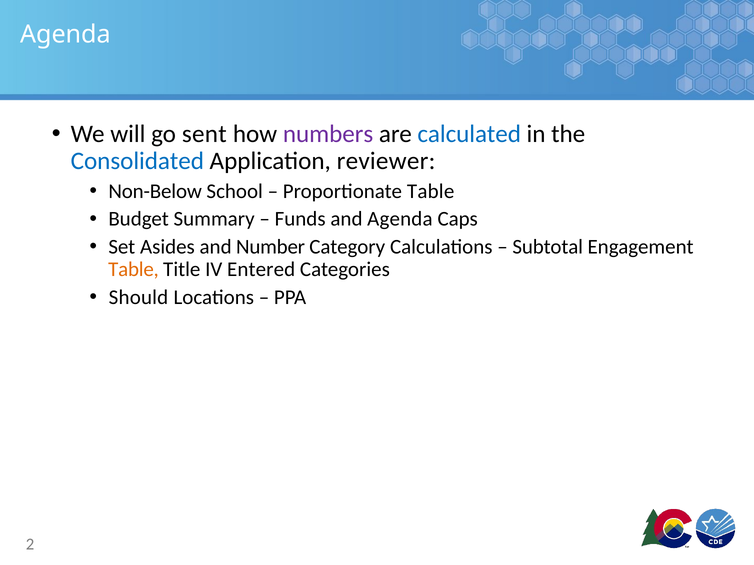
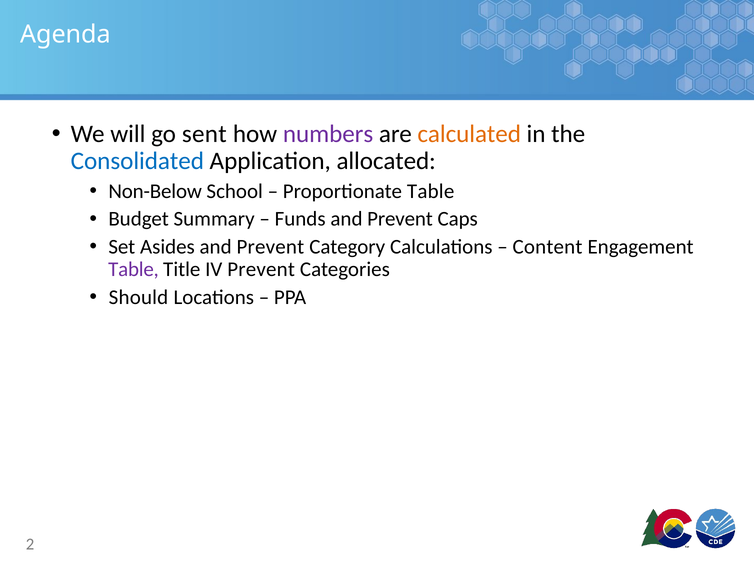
calculated colour: blue -> orange (469, 134)
reviewer: reviewer -> allocated (386, 161)
Agenda: Agenda -> Prevent (400, 219)
Asides and Number: Number -> Prevent (270, 247)
Subtotal: Subtotal -> Content (548, 247)
Table colour: orange -> purple (133, 270)
IV Entered: Entered -> Prevent (261, 270)
